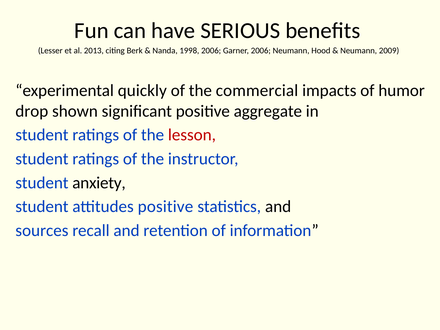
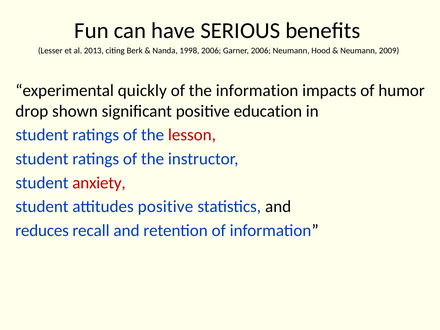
the commercial: commercial -> information (257, 91)
aggregate: aggregate -> education (268, 111)
anxiety colour: black -> red (99, 183)
sources: sources -> reduces (42, 231)
